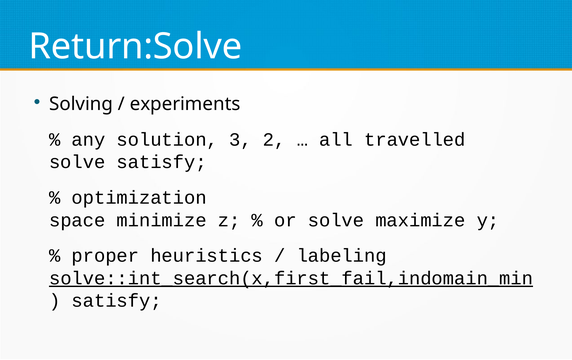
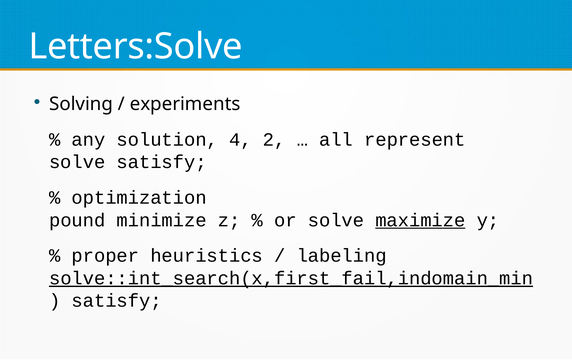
Return:Solve: Return:Solve -> Letters:Solve (135, 47)
3: 3 -> 4 (240, 140)
travelled: travelled -> represent (415, 140)
space: space -> pound (77, 220)
maximize underline: none -> present (420, 220)
